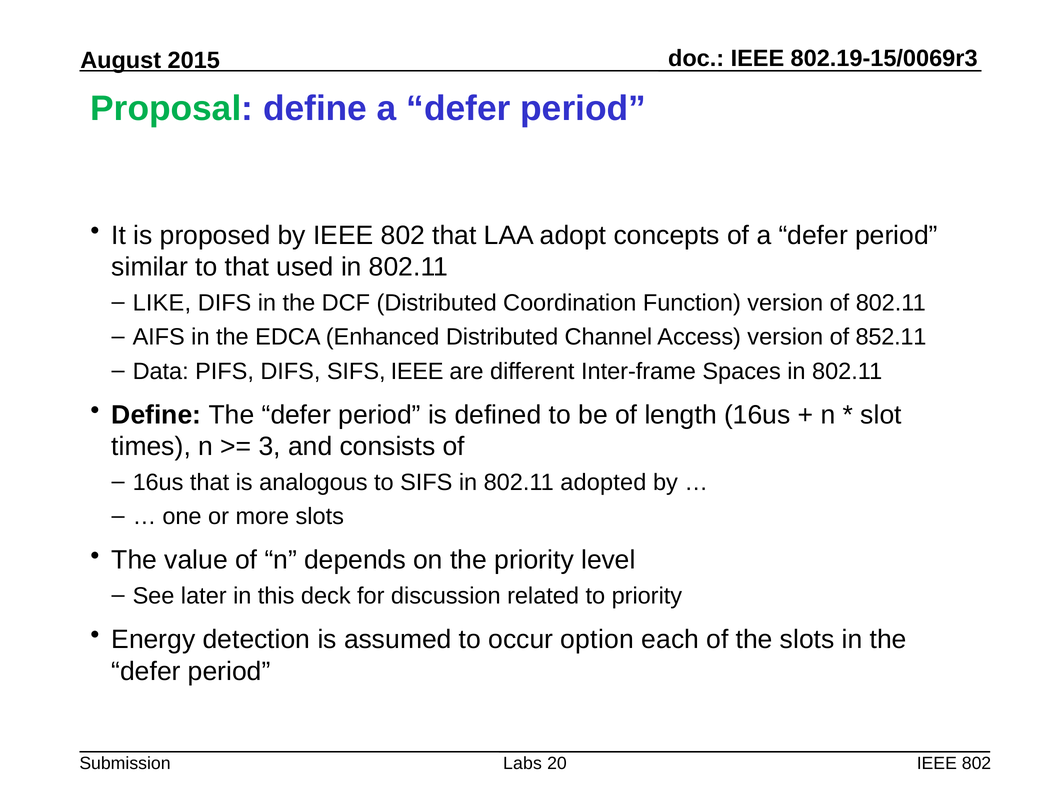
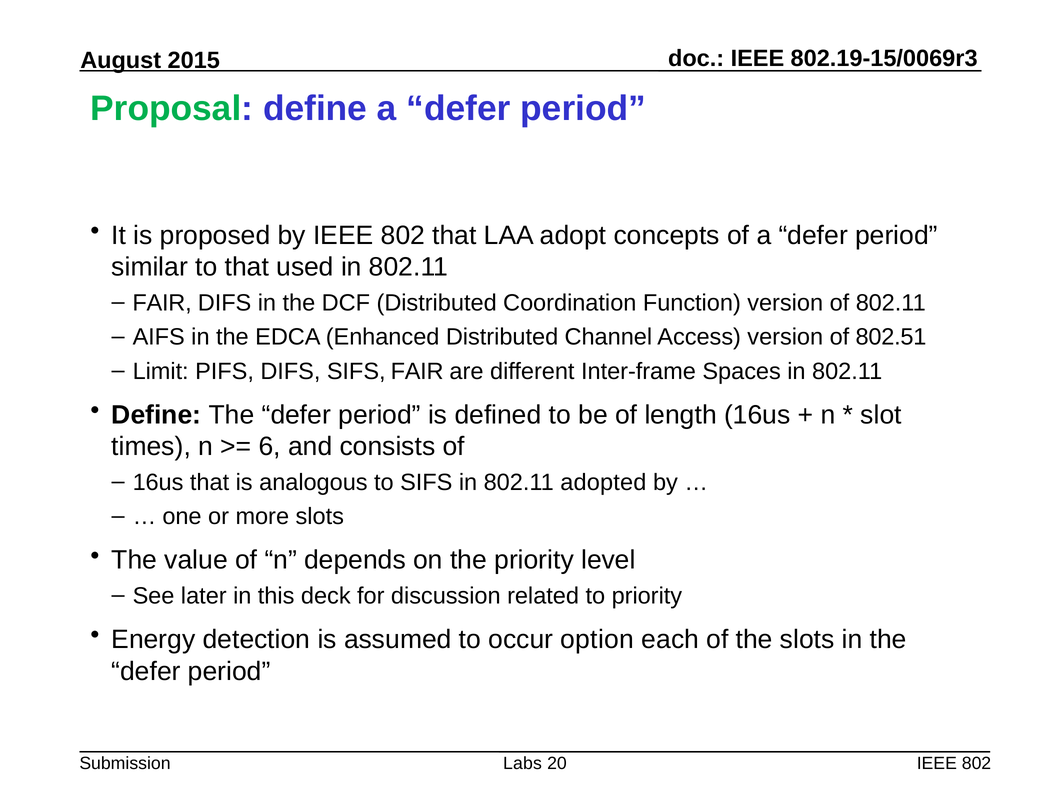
LIKE: LIKE -> FAIR (162, 303)
852.11: 852.11 -> 802.51 (891, 337)
Data: Data -> Limit (161, 371)
SIFS IEEE: IEEE -> FAIR (417, 371)
3: 3 -> 6 (270, 447)
